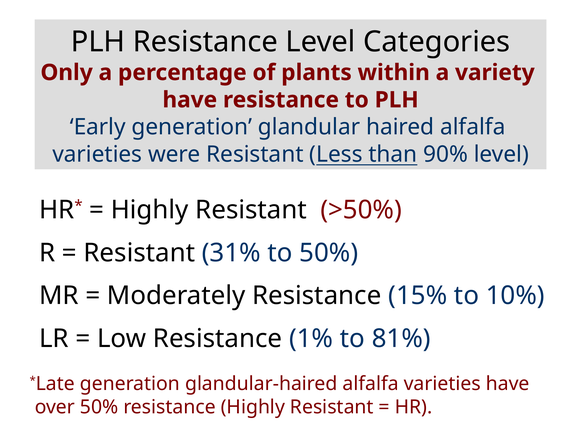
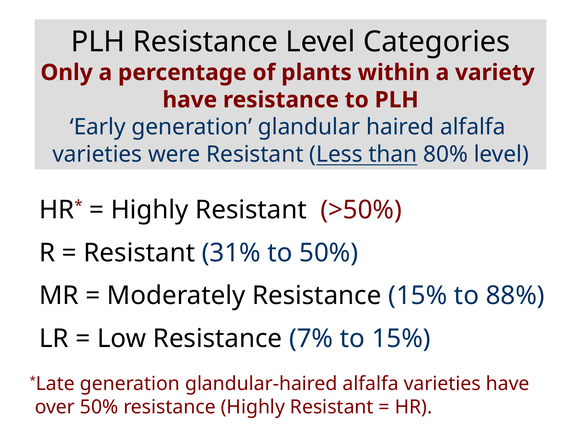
90%: 90% -> 80% (446, 154)
10%: 10% -> 88% (515, 295)
1%: 1% -> 7% (311, 338)
to 81%: 81% -> 15% (401, 338)
